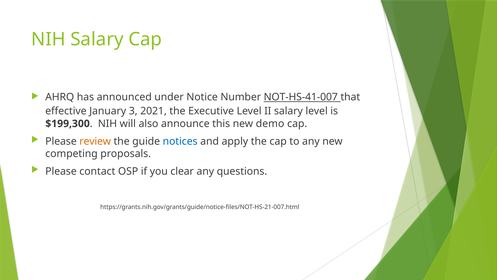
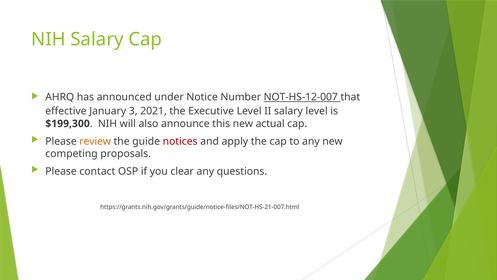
NOT-HS-41-007: NOT-HS-41-007 -> NOT-HS-12-007 (301, 97)
demo: demo -> actual (270, 123)
notices colour: blue -> red (180, 141)
